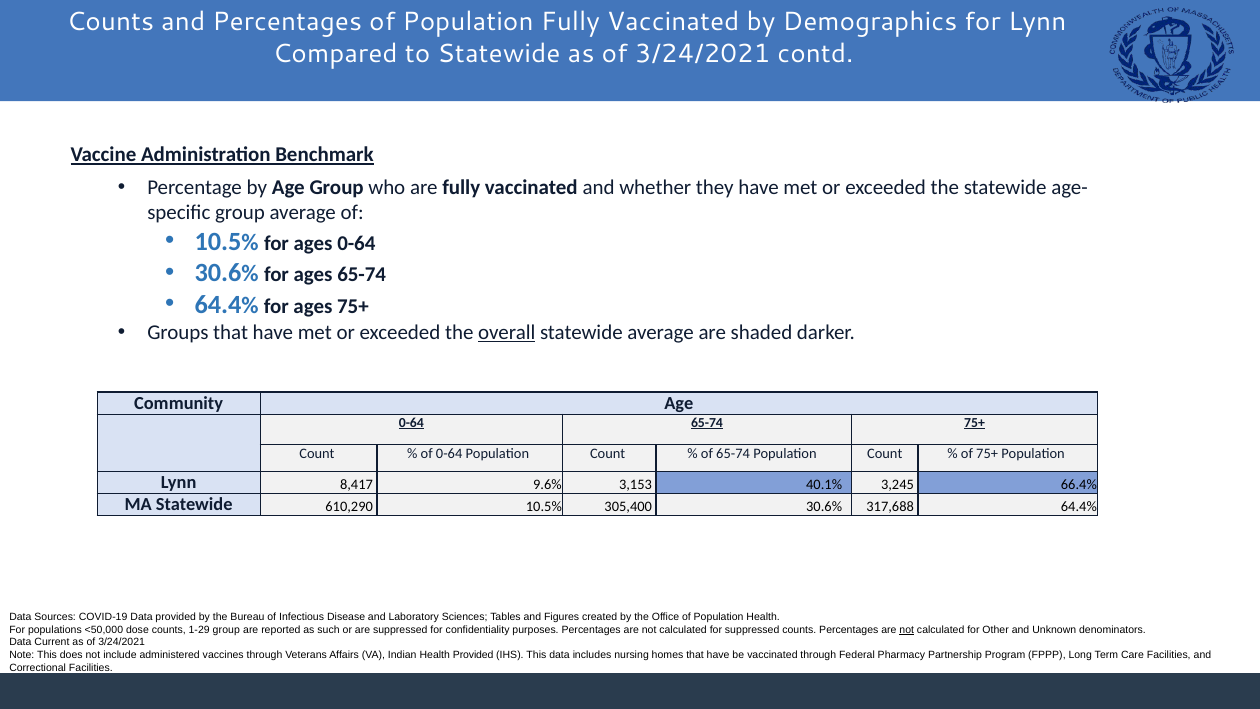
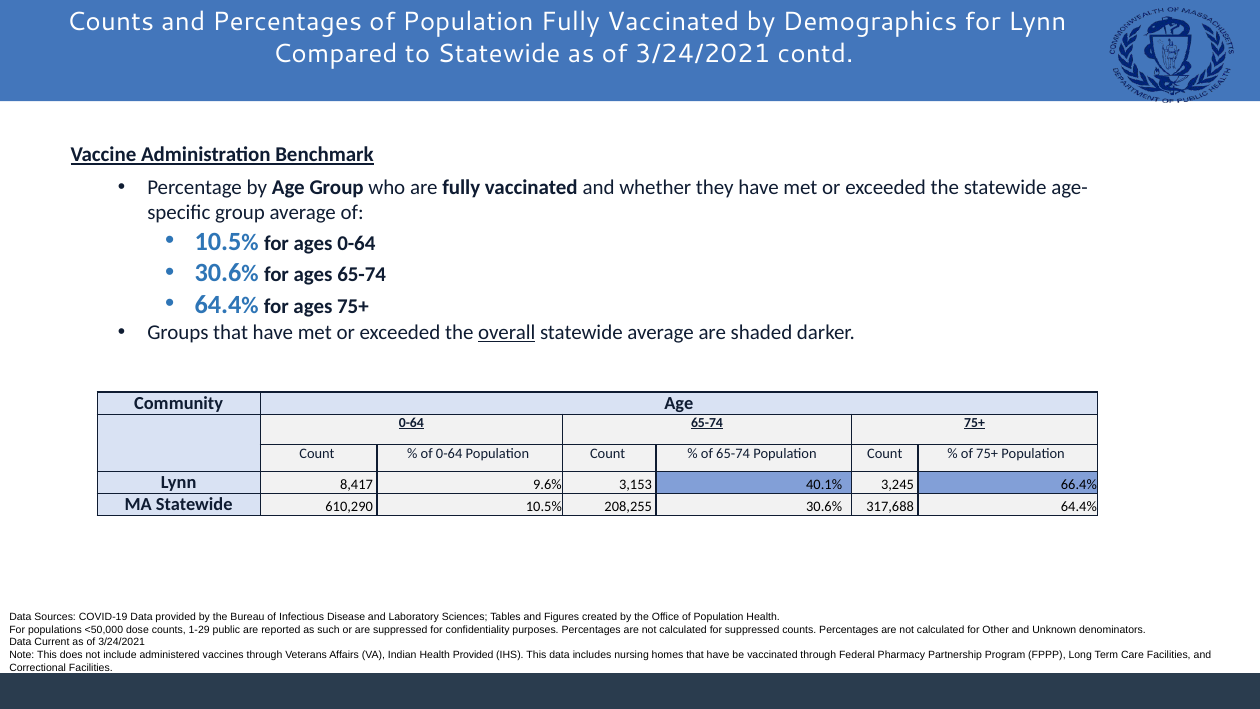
305,400: 305,400 -> 208,255 (628, 507)
1-29 group: group -> public (226, 630)
not underline: present -> none (907, 630)
